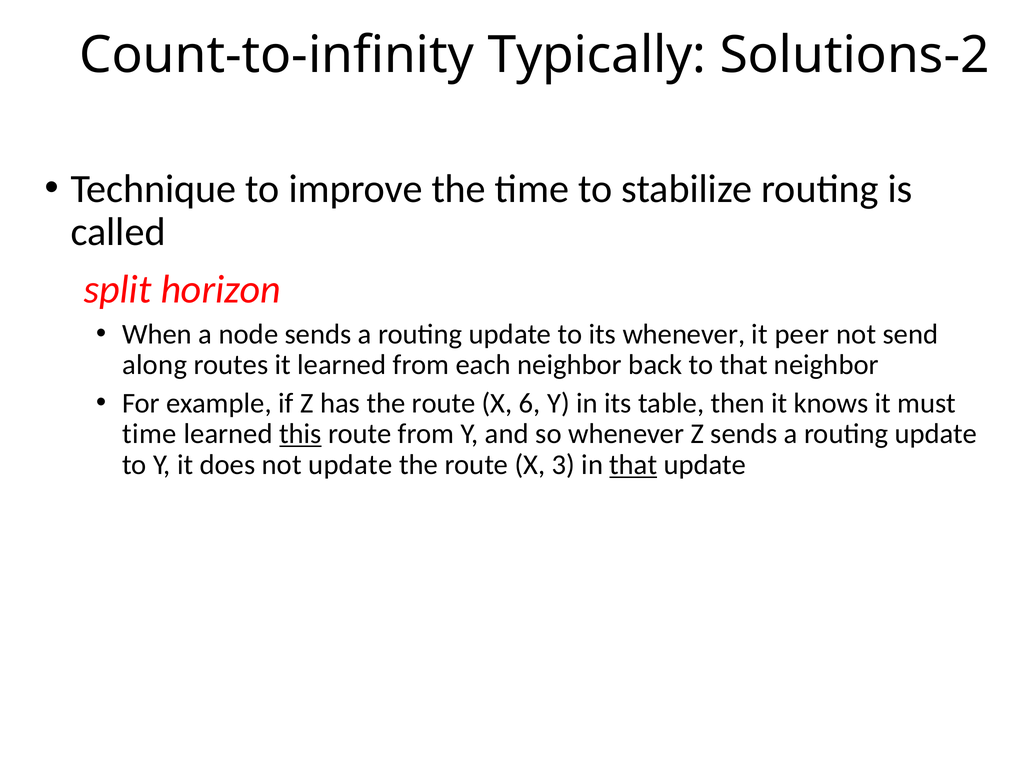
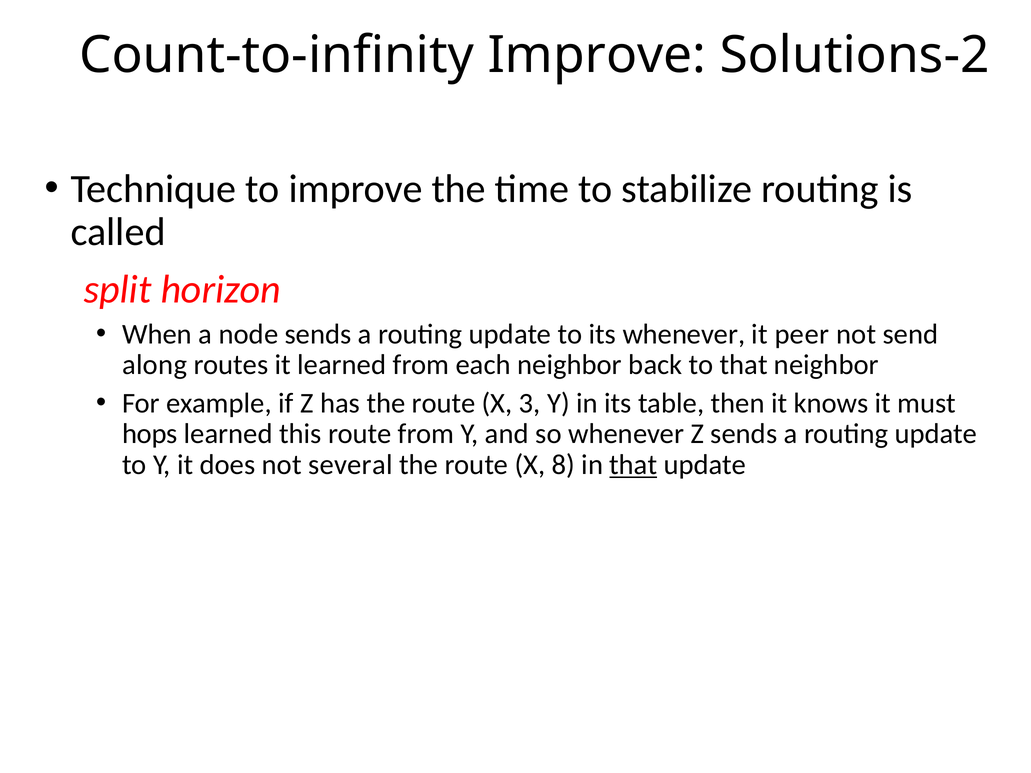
Count-to-infinity Typically: Typically -> Improve (597, 55)
6: 6 -> 3 (530, 403)
time: time -> hops (150, 434)
this underline: present -> none (300, 434)
not update: update -> several (350, 465)
3: 3 -> 8 (563, 465)
